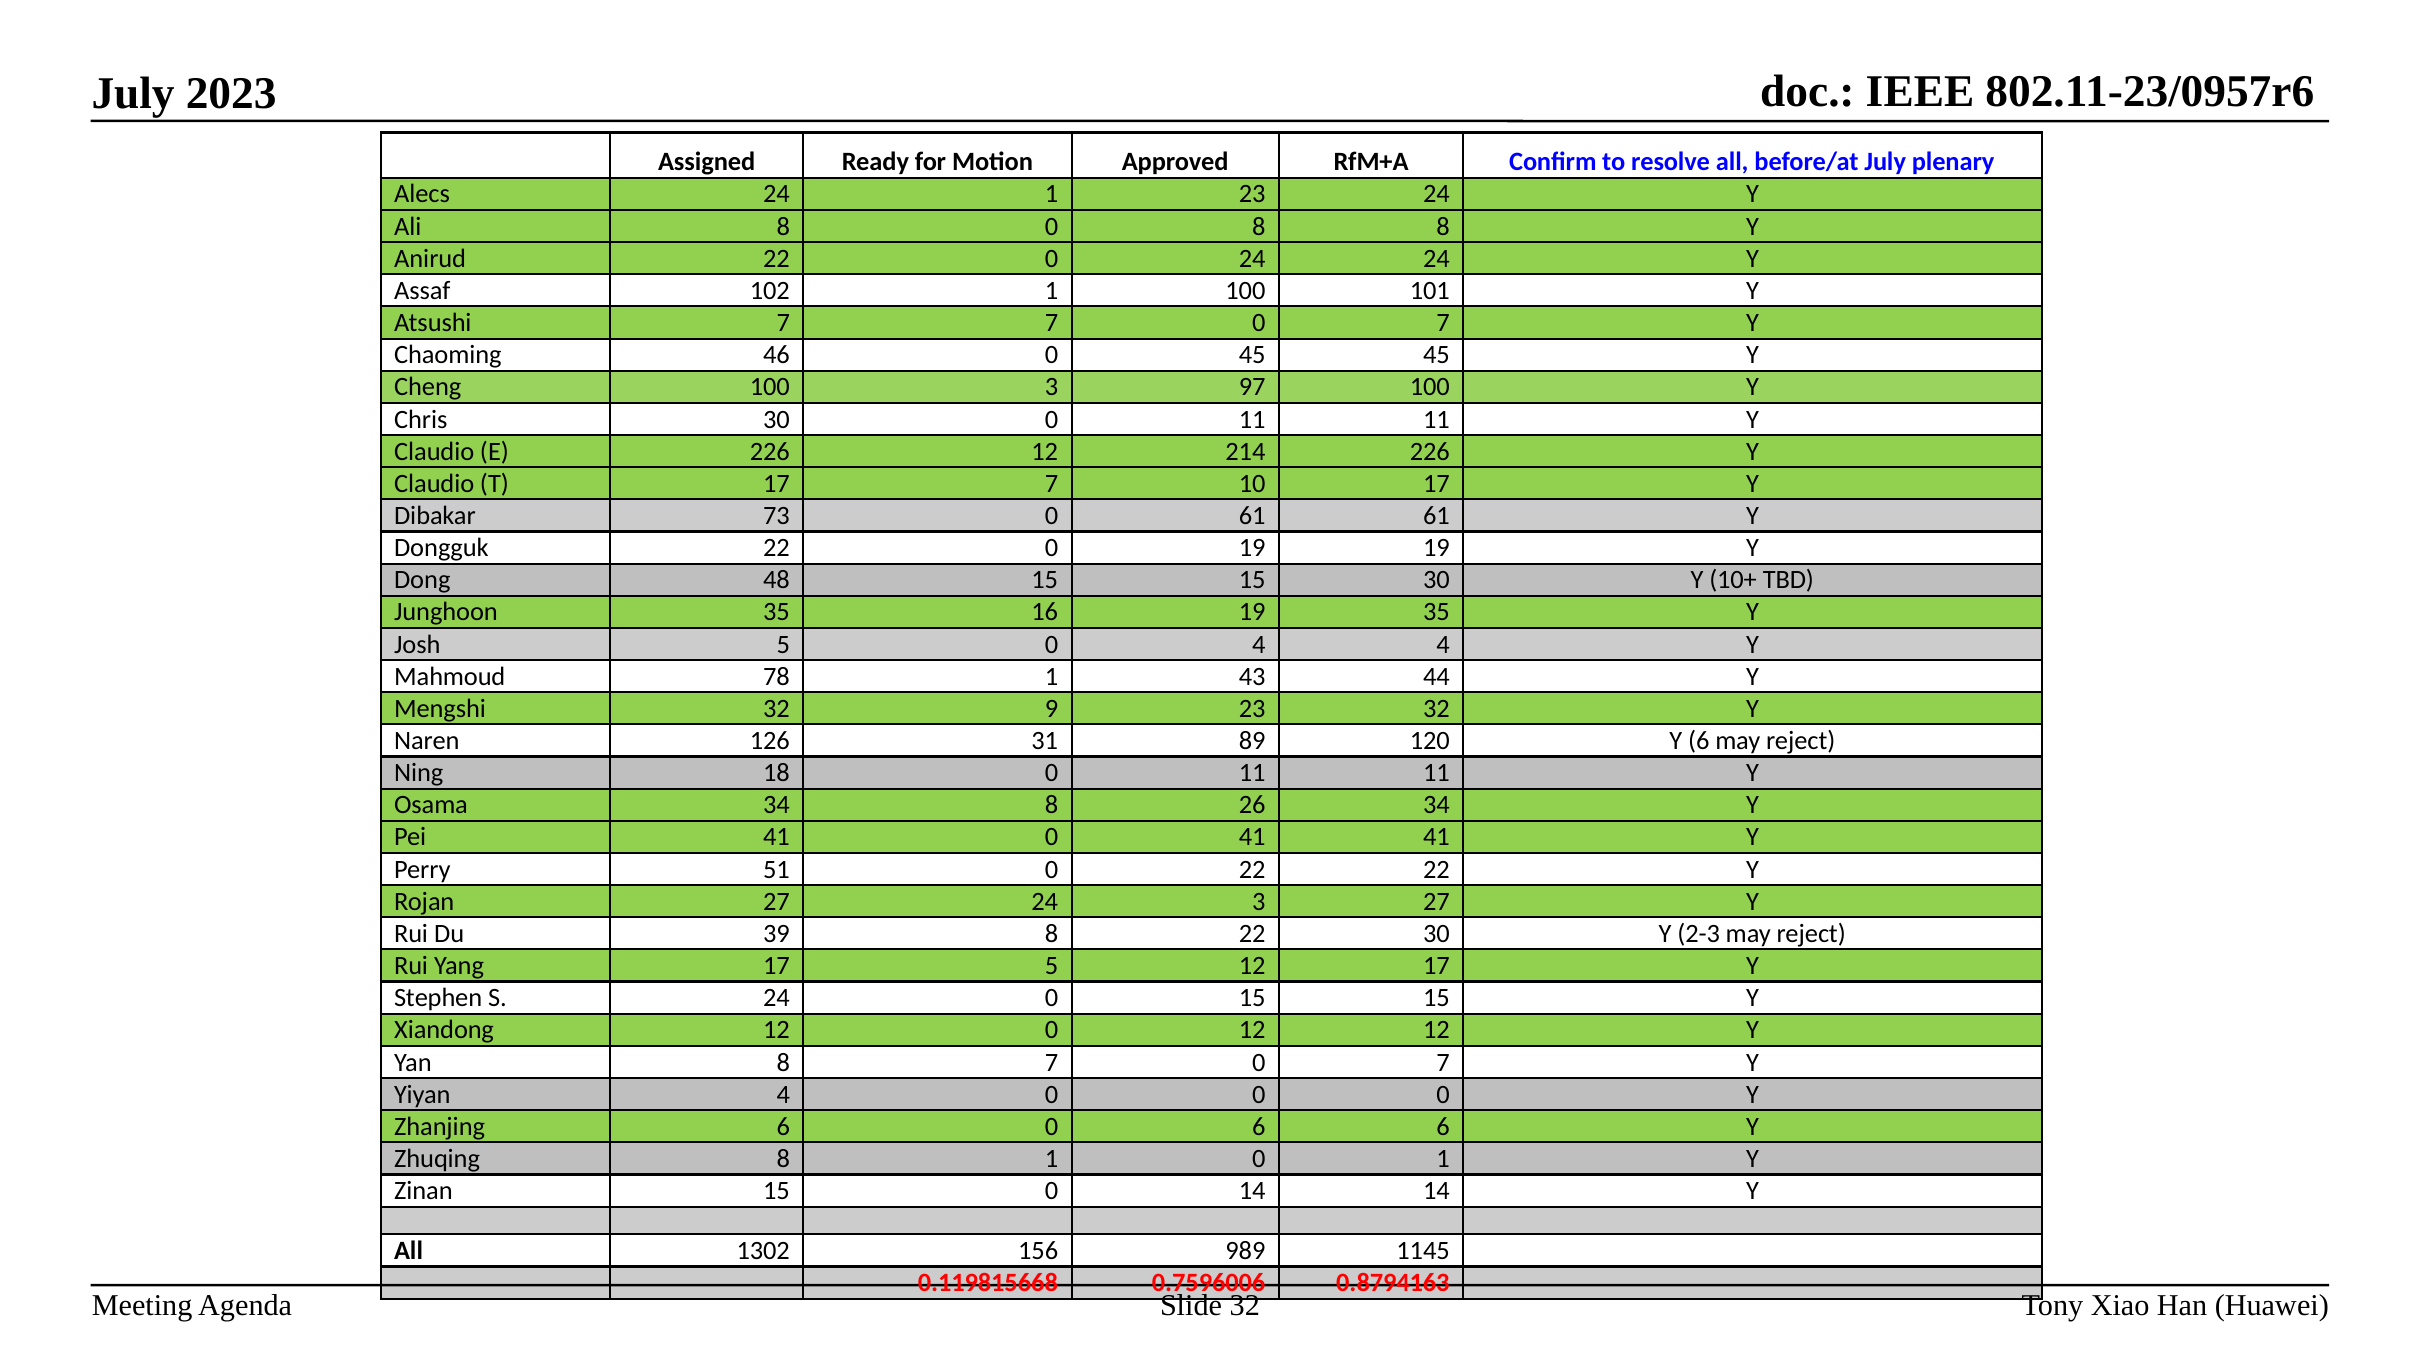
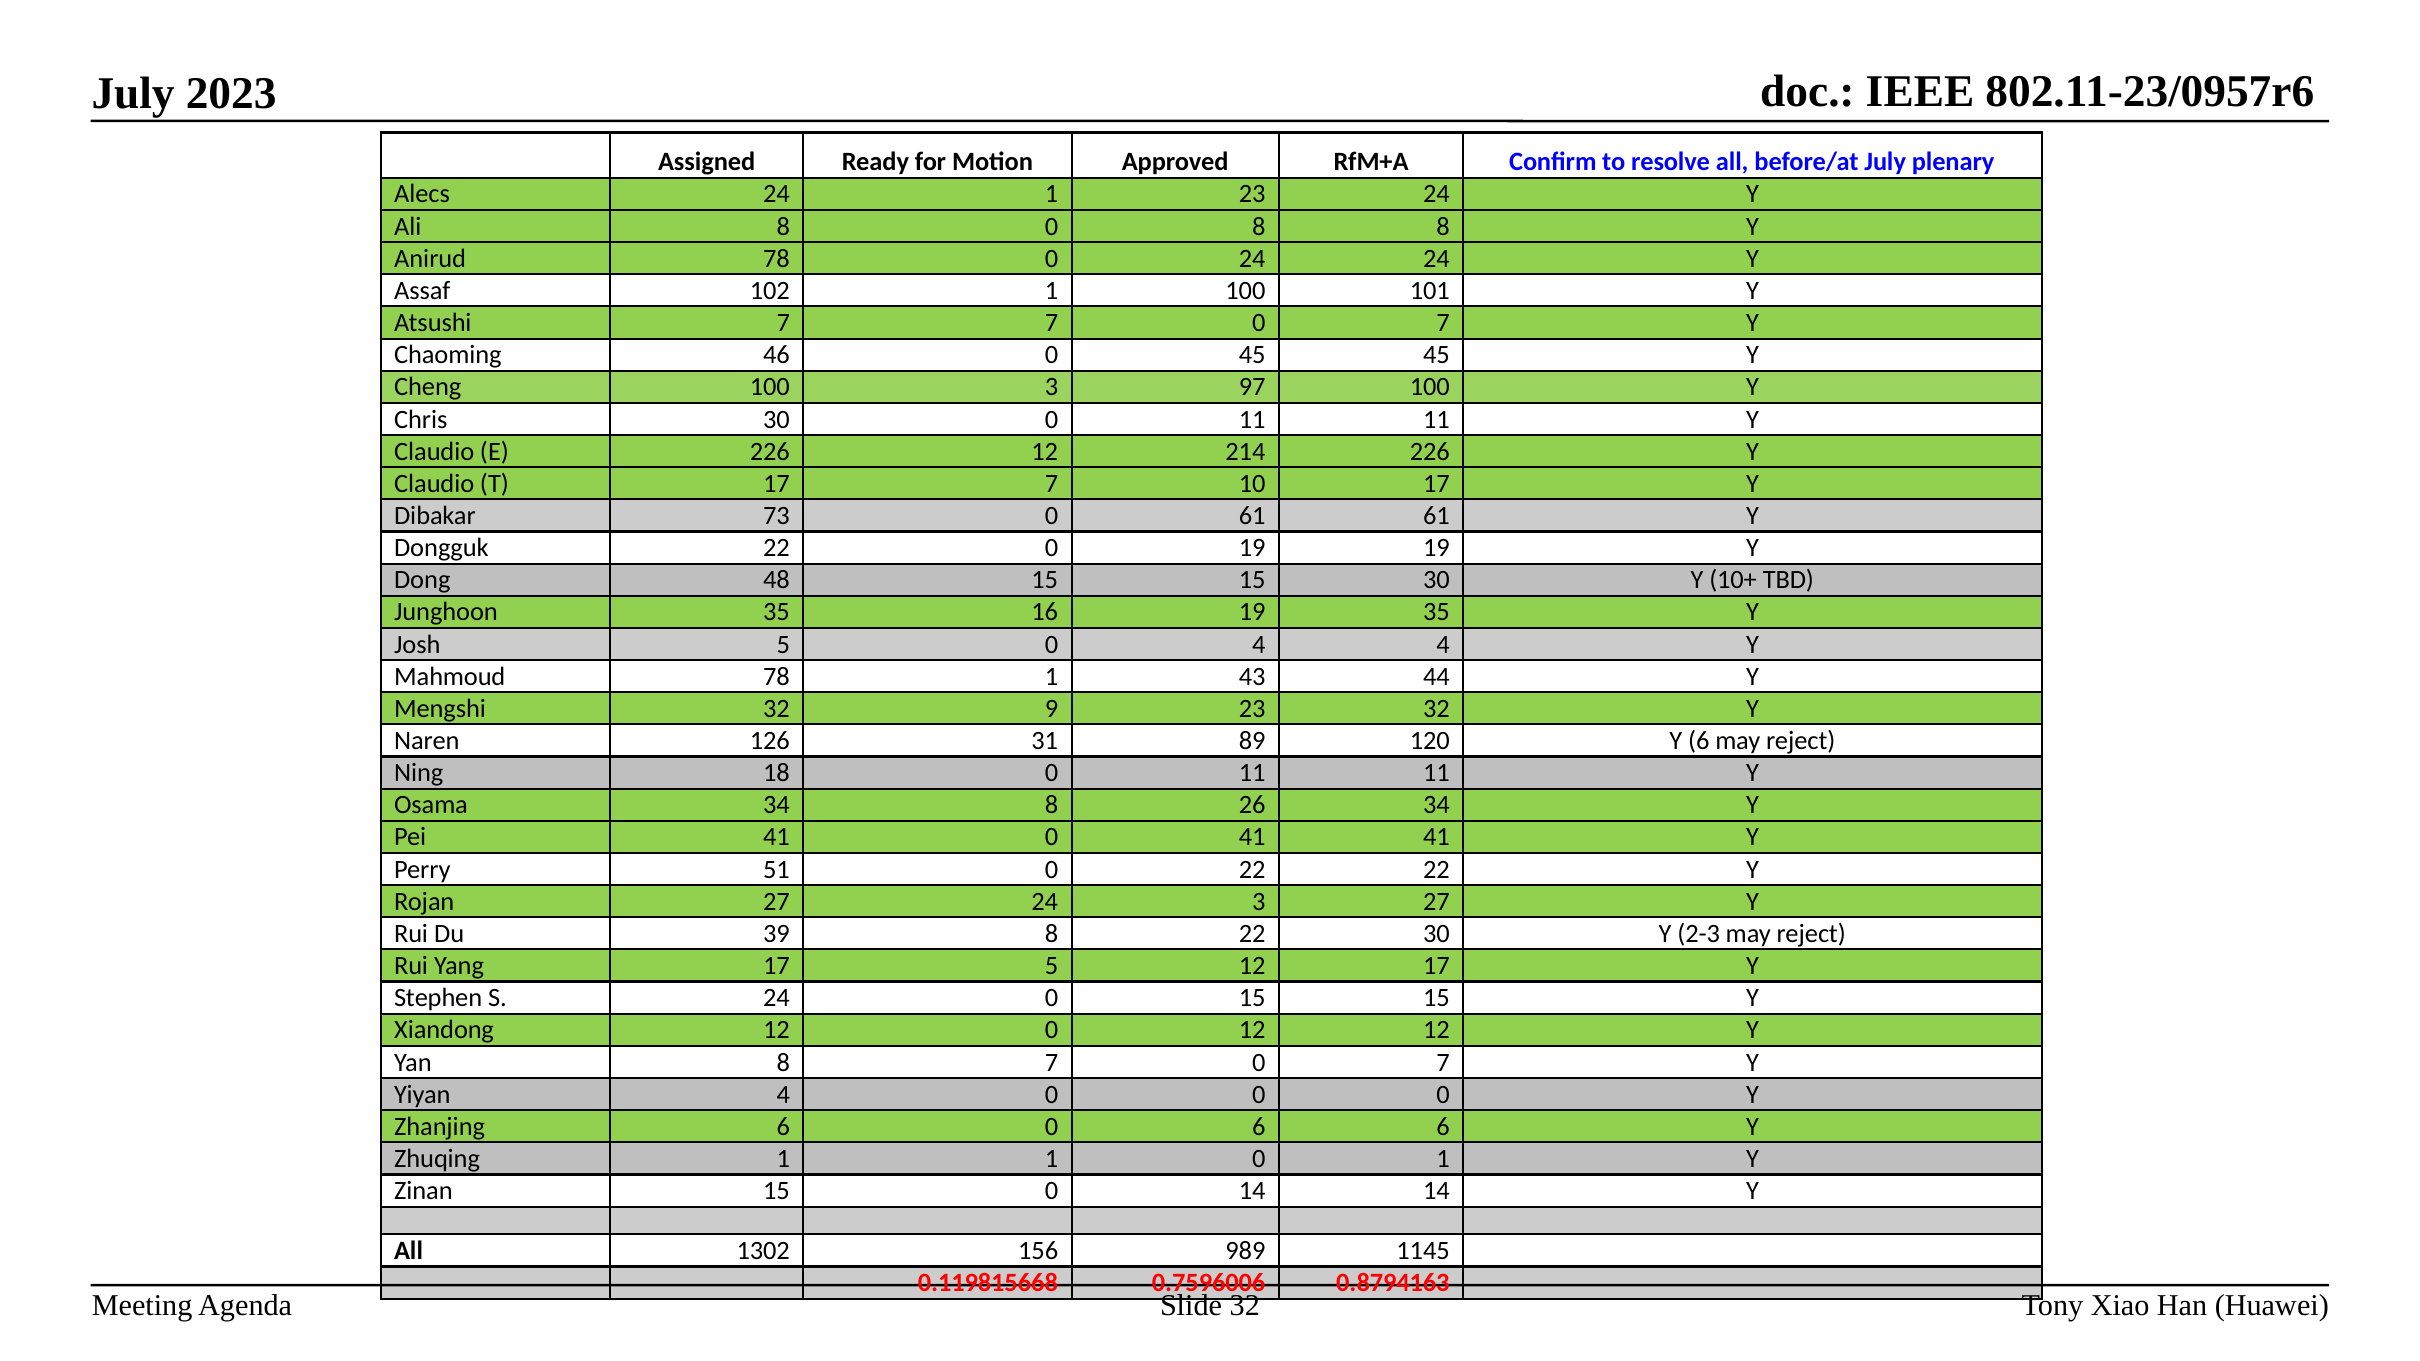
Anirud 22: 22 -> 78 (777, 259)
Zhuqing 8: 8 -> 1 (783, 1159)
